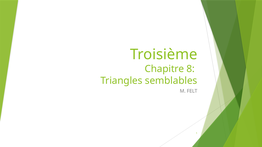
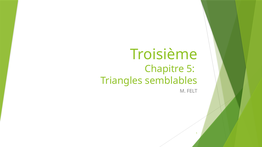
8: 8 -> 5 (191, 69)
